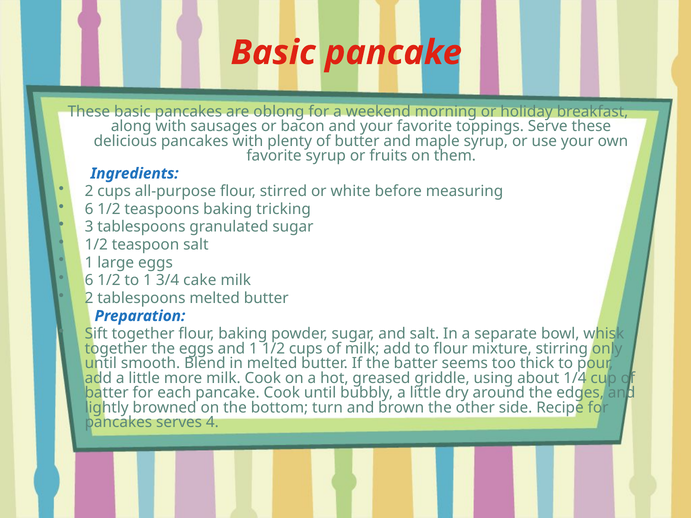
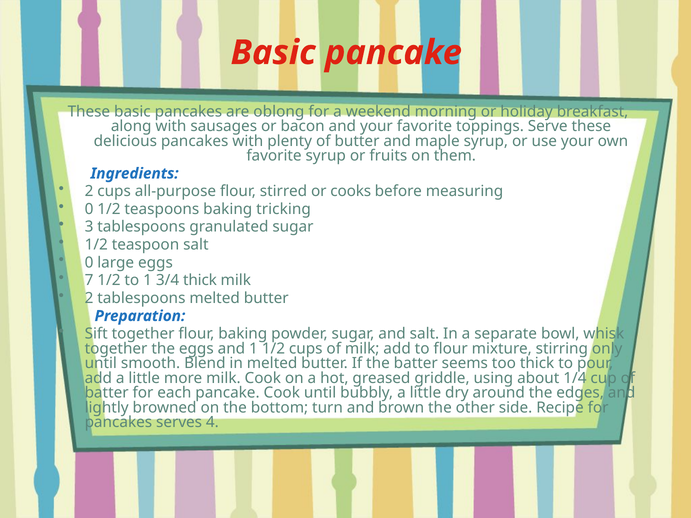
white: white -> cooks (351, 191)
6: 6 -> 0 (89, 209)
1: 1 -> 0 (89, 263)
6: 6 -> 7 (89, 281)
3/4 cake: cake -> thick (200, 281)
